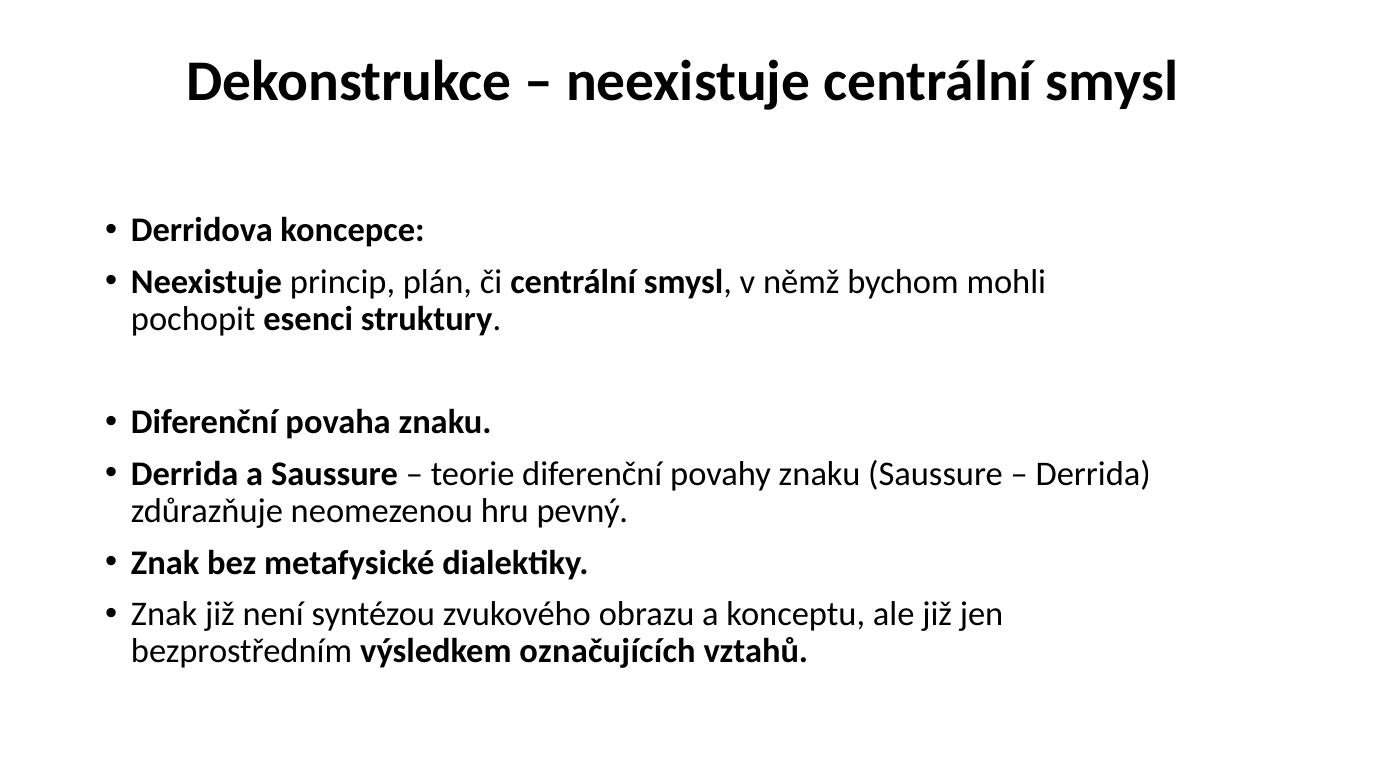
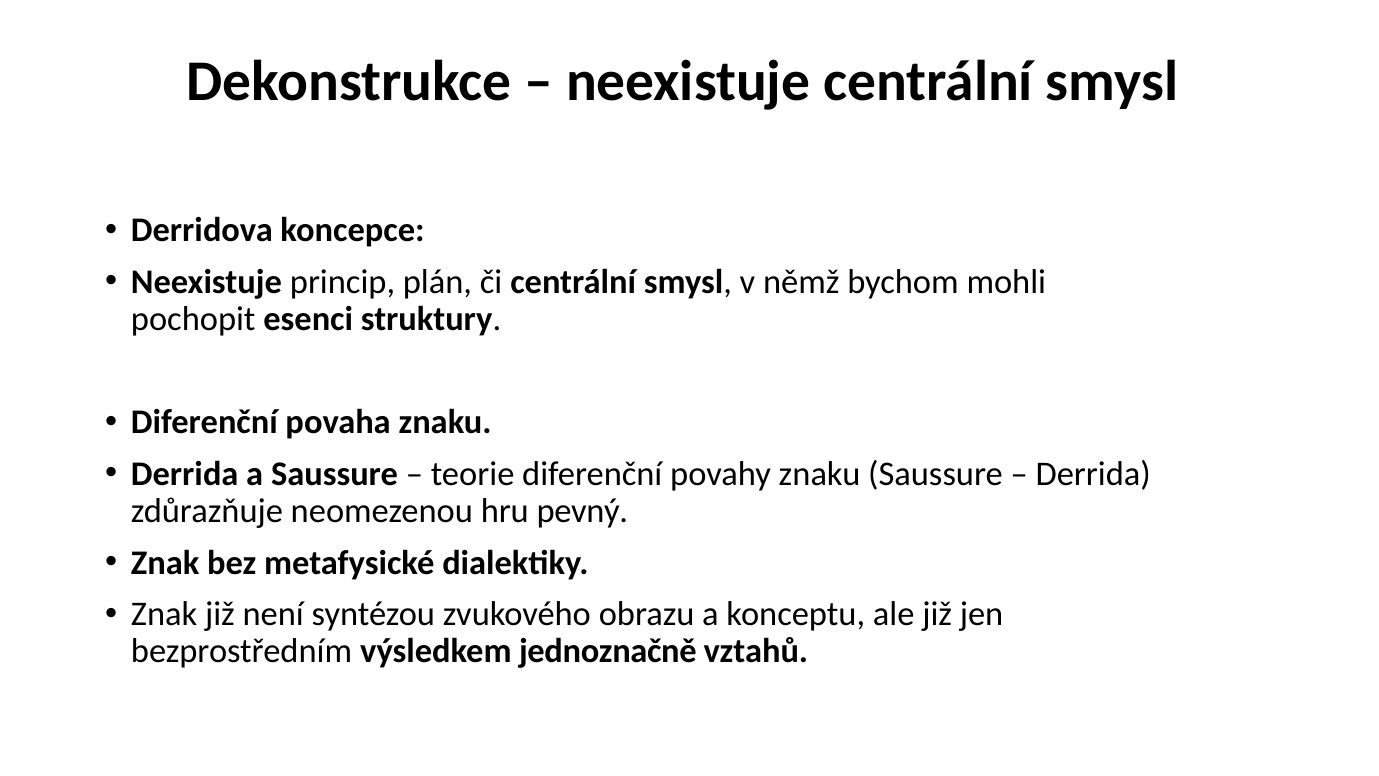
označujících: označujících -> jednoznačně (608, 651)
